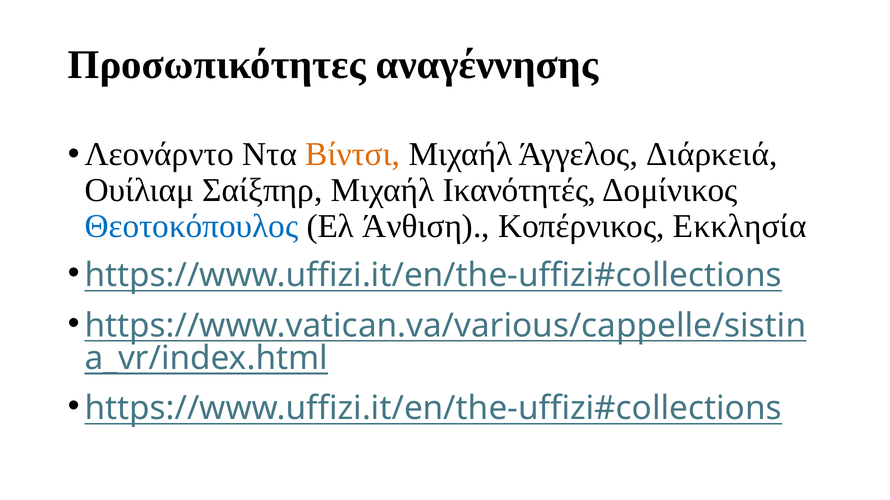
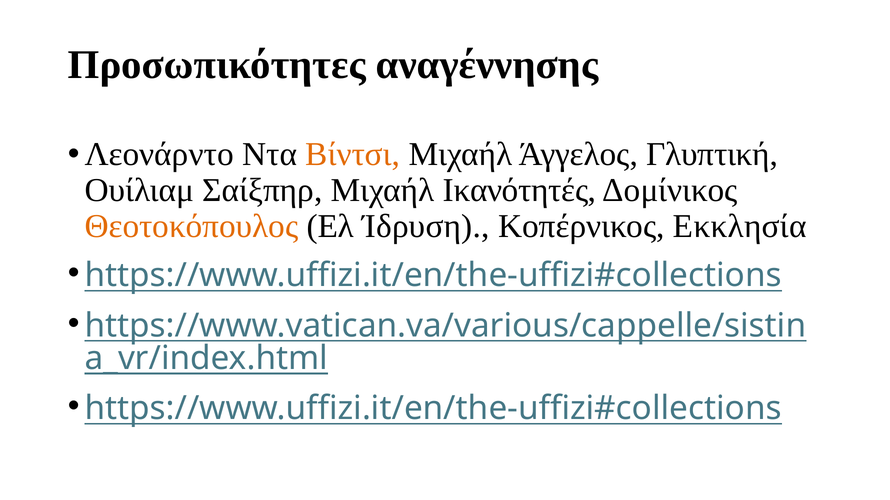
Διάρκειά: Διάρκειά -> Γλυπτική (712, 154)
Θεοτοκόπουλος colour: blue -> orange (191, 227)
Άνθιση: Άνθιση -> Ίδρυση (426, 227)
